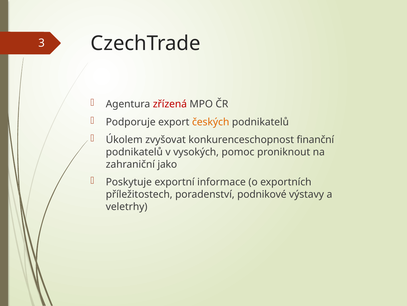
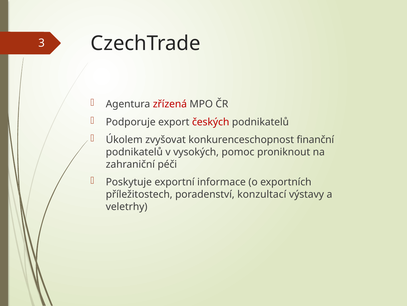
českých colour: orange -> red (211, 122)
jako: jako -> péči (167, 164)
podnikové: podnikové -> konzultací (262, 194)
